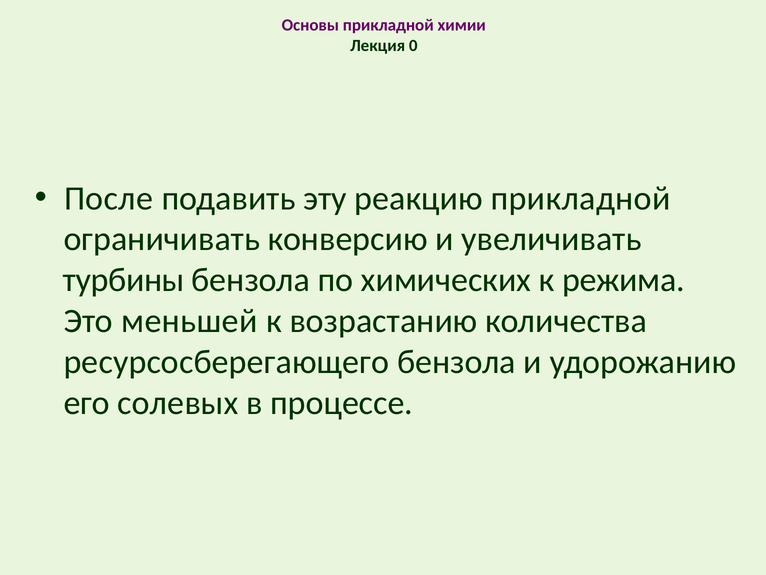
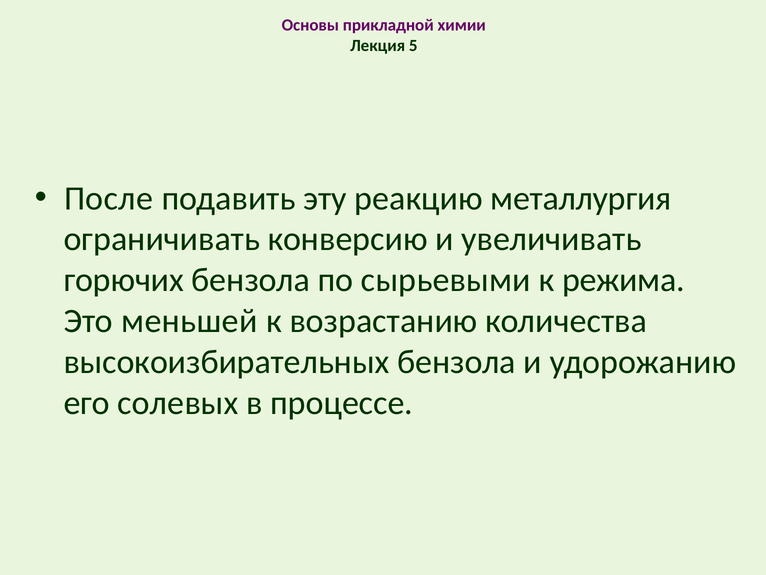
0: 0 -> 5 (413, 45)
реакцию прикладной: прикладной -> металлургия (581, 198)
турбины: турбины -> горючих (124, 280)
химических: химических -> сырьевыми (446, 280)
ресурсосберегающего: ресурсосберегающего -> высокоизбирательных (226, 362)
